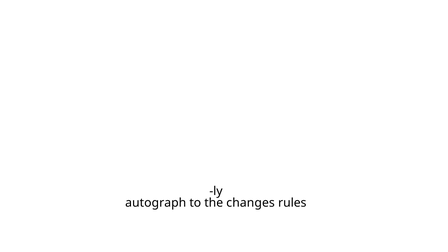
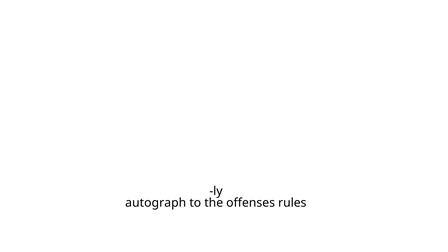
changes: changes -> offenses (251, 203)
